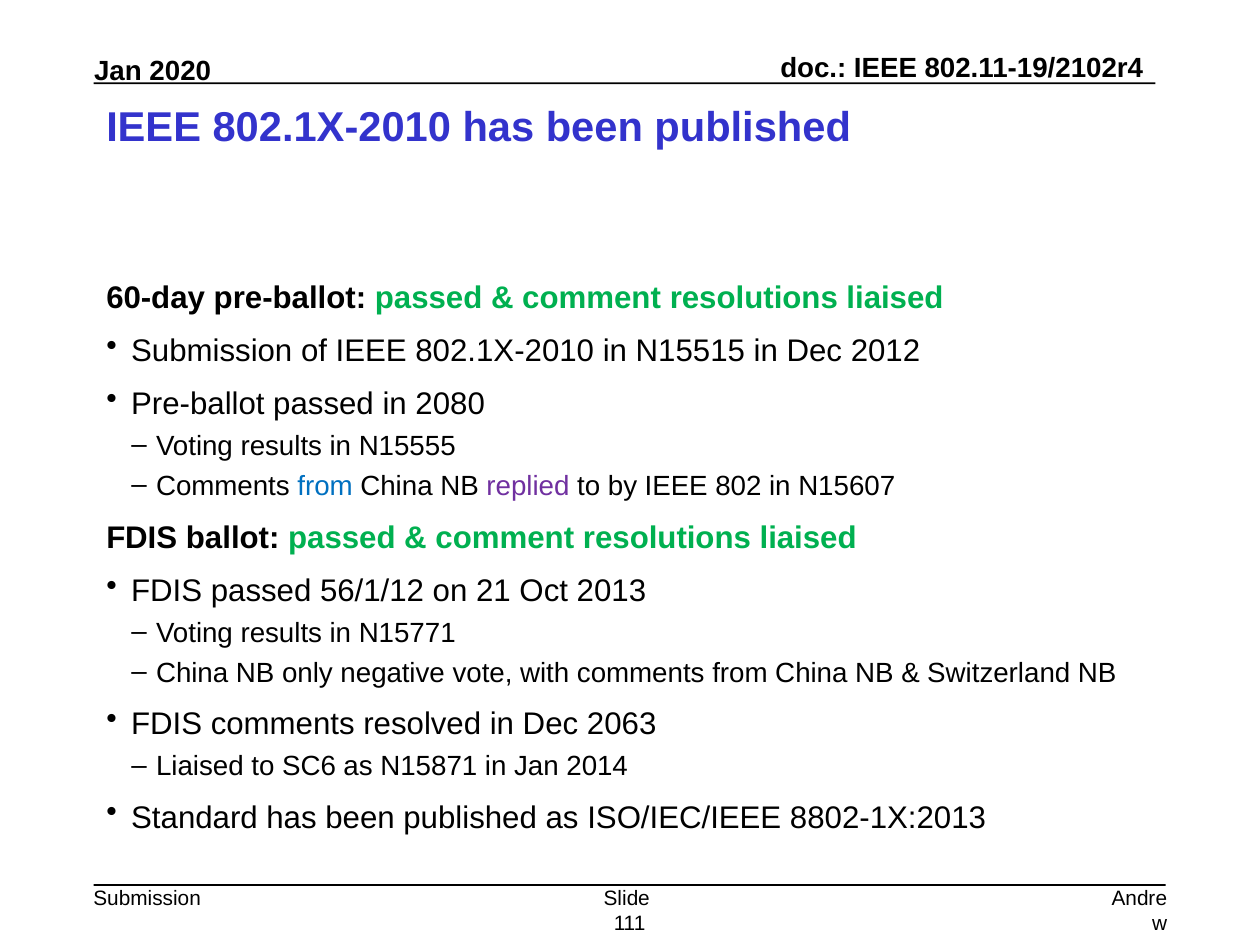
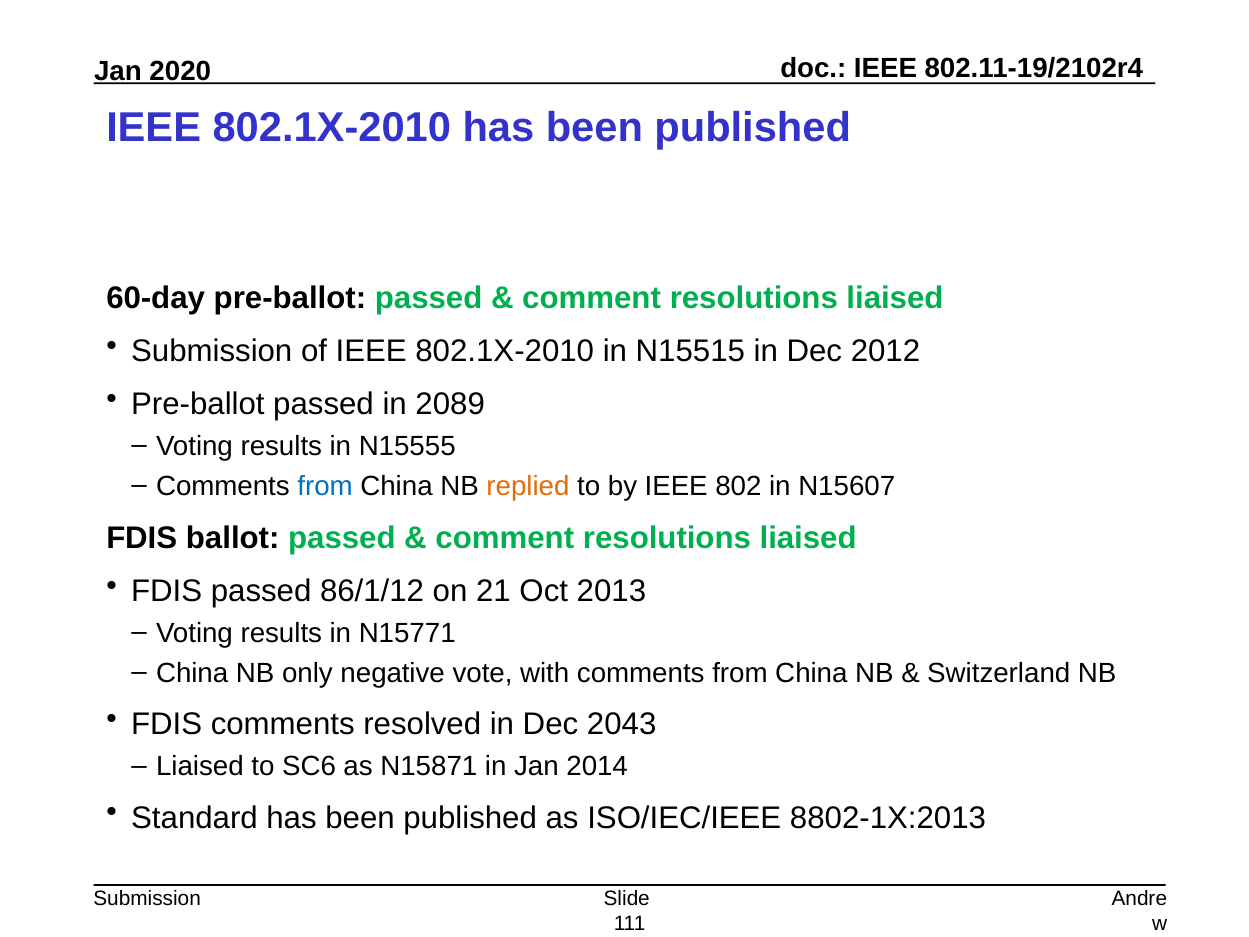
2080: 2080 -> 2089 (450, 404)
replied colour: purple -> orange (528, 486)
56/1/12: 56/1/12 -> 86/1/12 (372, 591)
2063: 2063 -> 2043 (622, 724)
